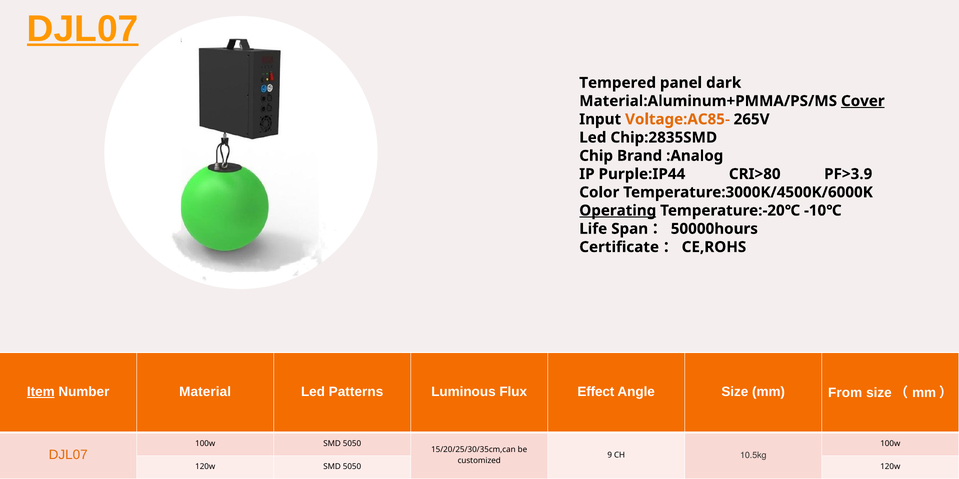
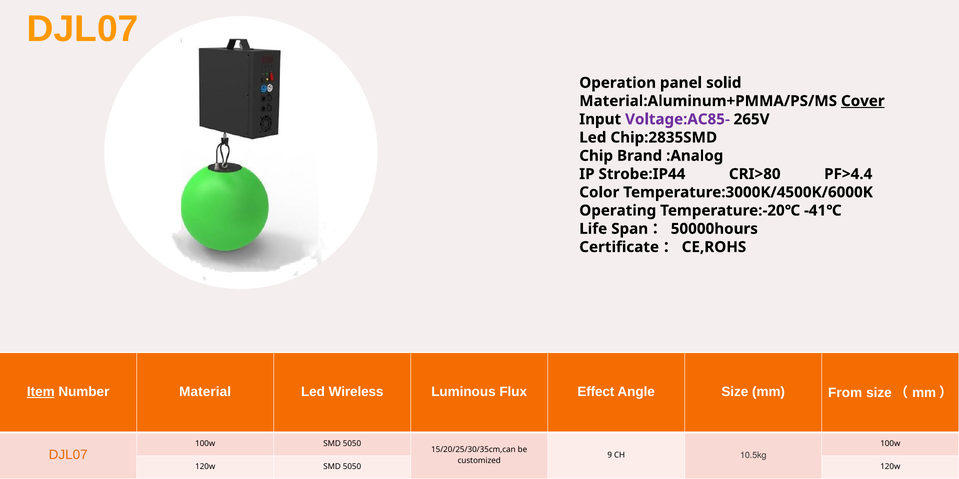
DJL07 underline: present -> none (83, 29)
Tempered: Tempered -> Operation (618, 83)
dark: dark -> solid (724, 83)
Voltage:AC85- colour: orange -> purple (677, 119)
Purple:IP44: Purple:IP44 -> Strobe:IP44 (642, 174)
PF>3.9: PF>3.9 -> PF>4.4 (848, 174)
Operating underline: present -> none (618, 211)
-10℃: -10℃ -> -41℃ (823, 211)
Patterns: Patterns -> Wireless (356, 392)
